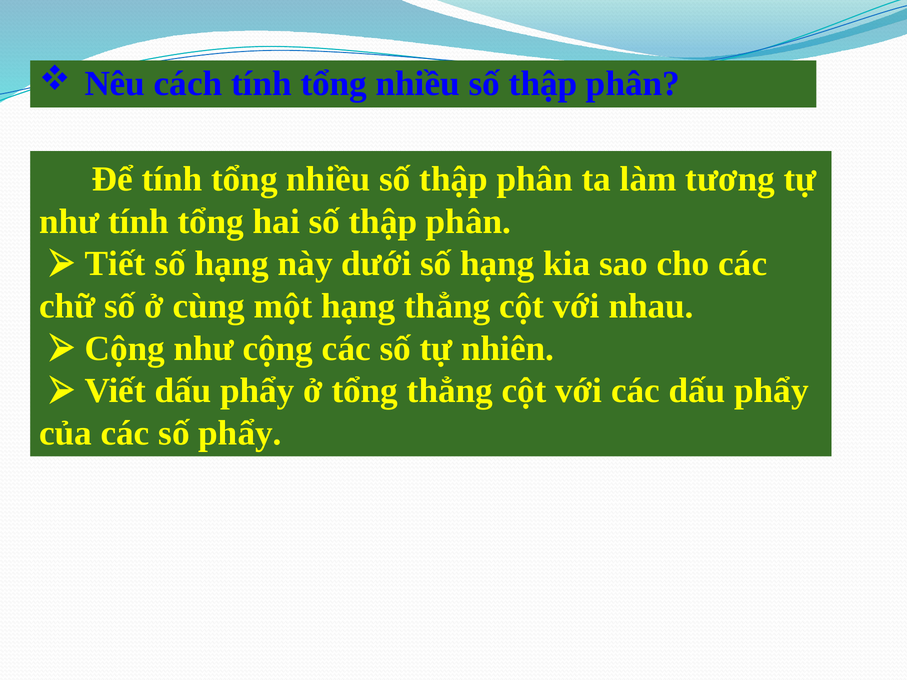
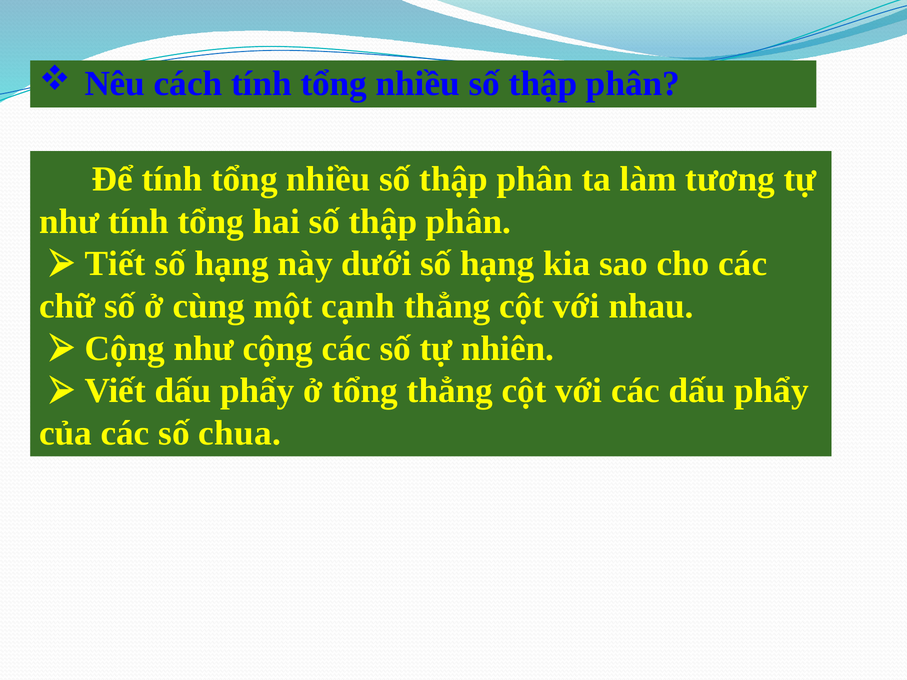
một hạng: hạng -> cạnh (358, 306)
số phẩy: phẩy -> chua (240, 433)
